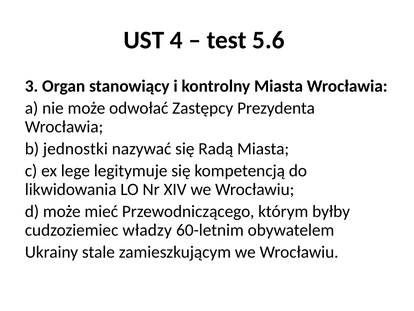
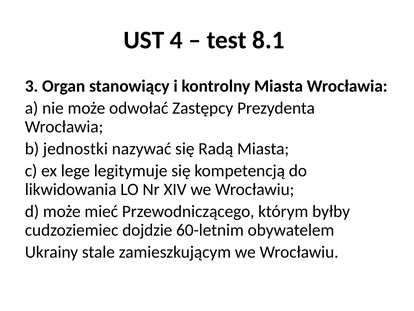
5.6: 5.6 -> 8.1 (268, 40)
władzy: władzy -> dojdzie (147, 230)
